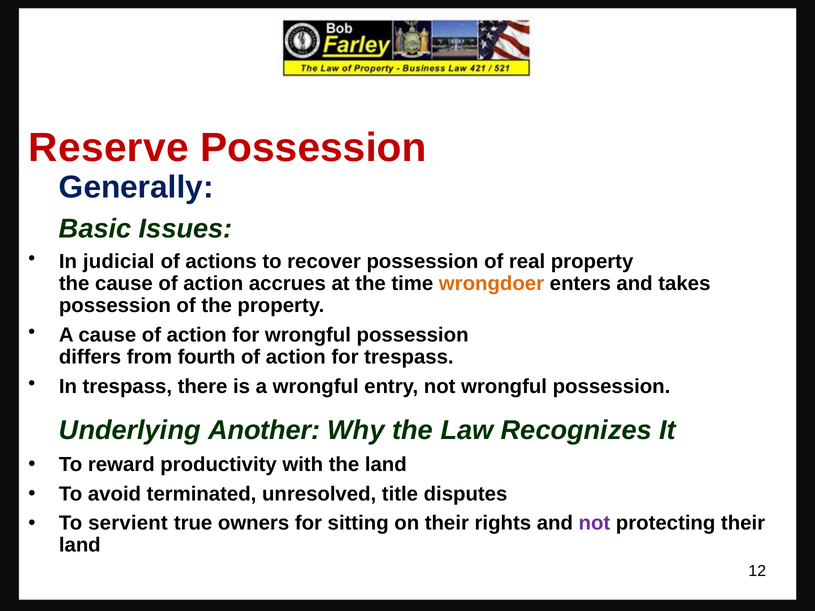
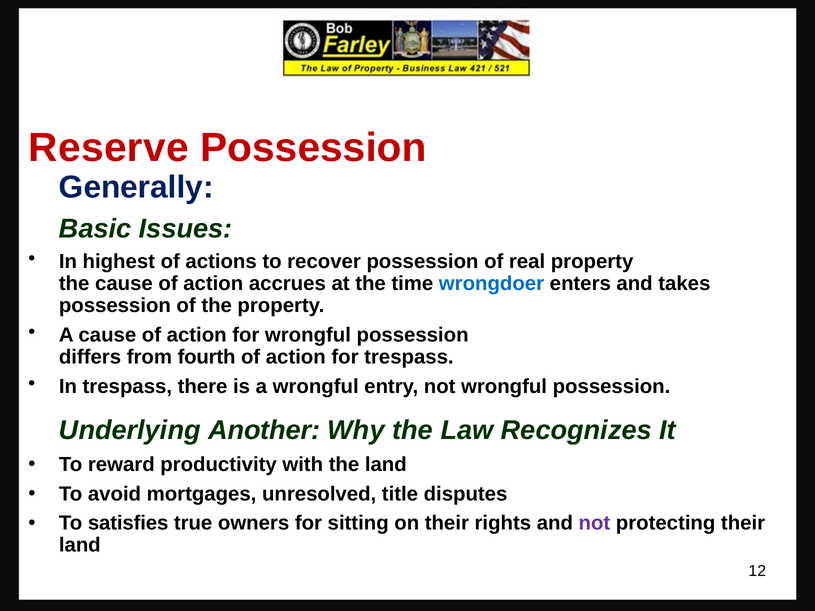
judicial: judicial -> highest (119, 262)
wrongdoer colour: orange -> blue (491, 284)
terminated: terminated -> mortgages (202, 494)
servient: servient -> satisfies (128, 523)
